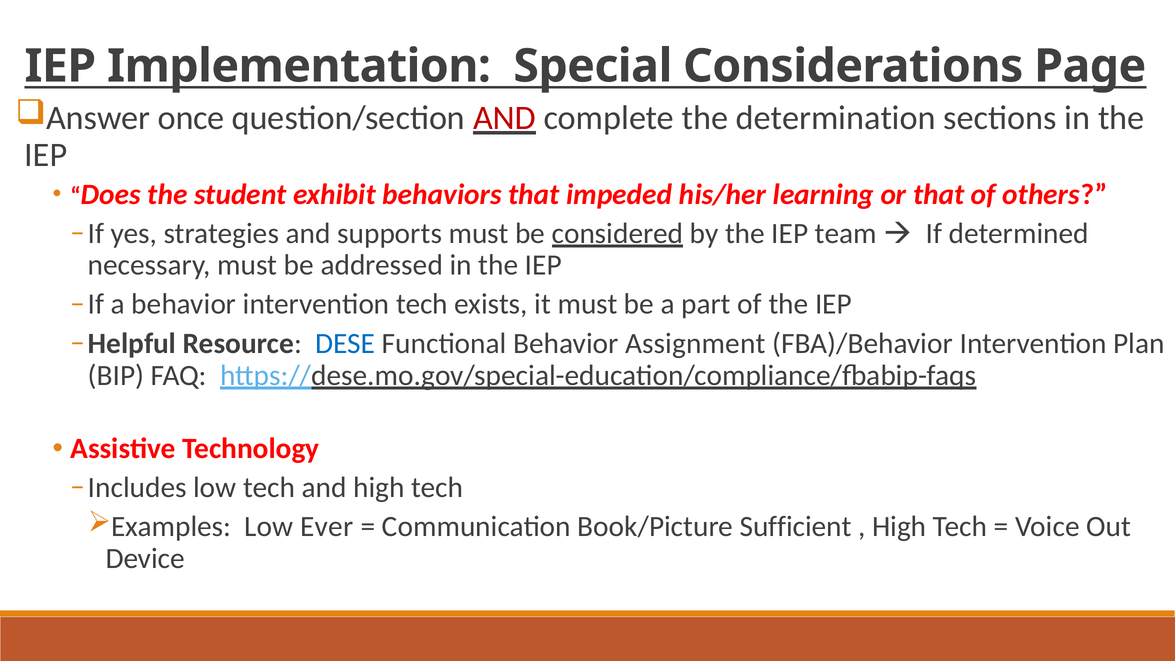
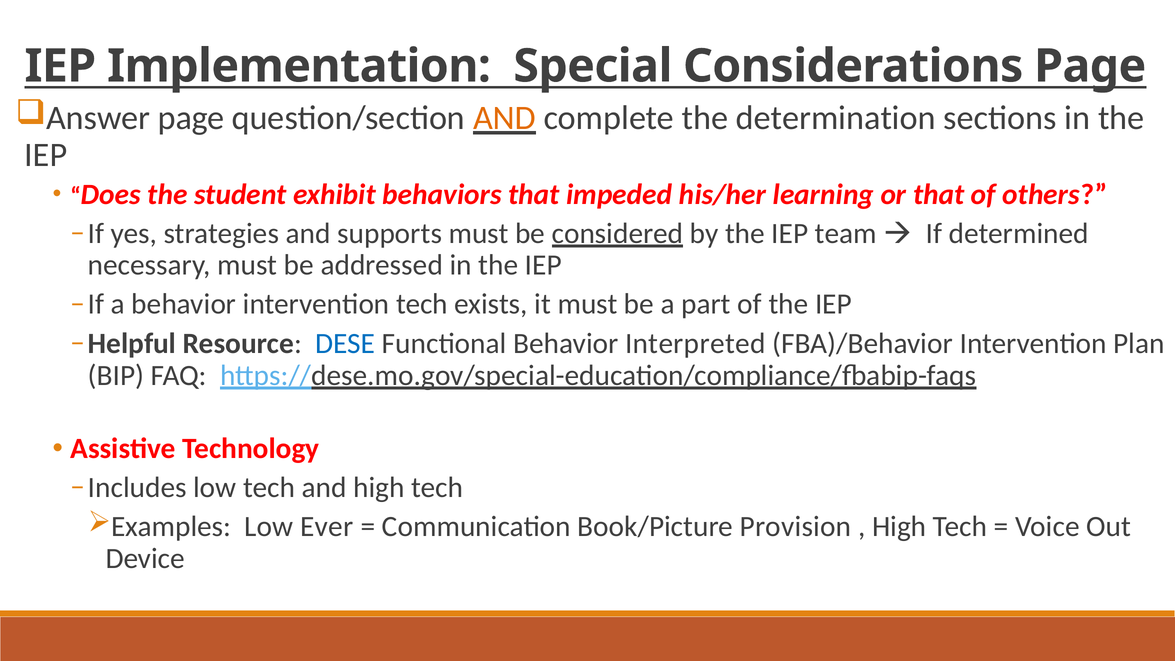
Answer once: once -> page (191, 118)
AND colour: red -> orange (505, 118)
Assignment: Assignment -> Interpreted (695, 343)
Sufficient: Sufficient -> Provision (796, 527)
